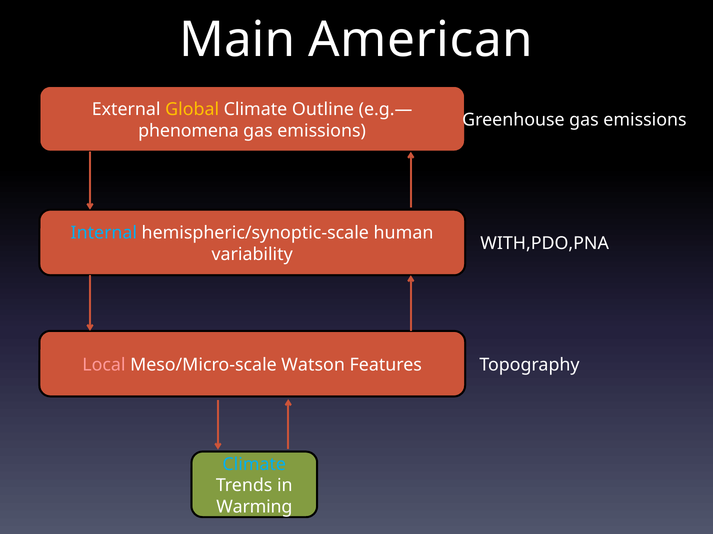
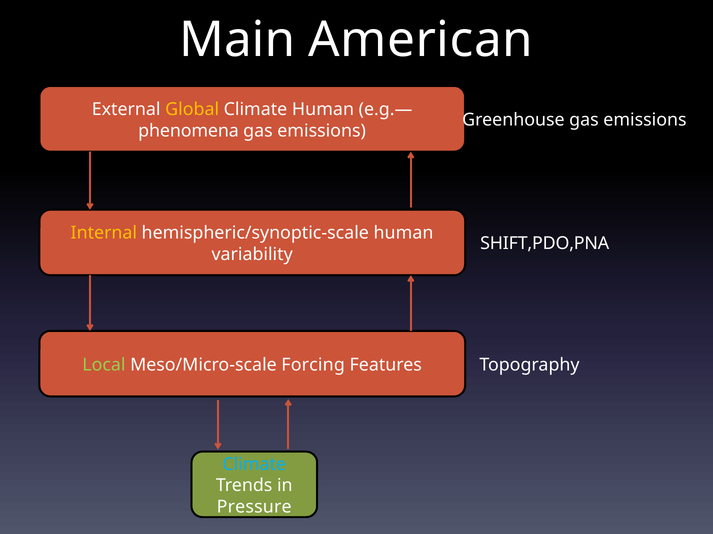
Climate Outline: Outline -> Human (323, 109)
Internal colour: light blue -> yellow (104, 233)
WITH,PDO,PNA: WITH,PDO,PNA -> SHIFT,PDO,PNA (545, 244)
Local colour: pink -> light green (104, 365)
Watson: Watson -> Forcing (313, 365)
Warming: Warming -> Pressure (254, 508)
